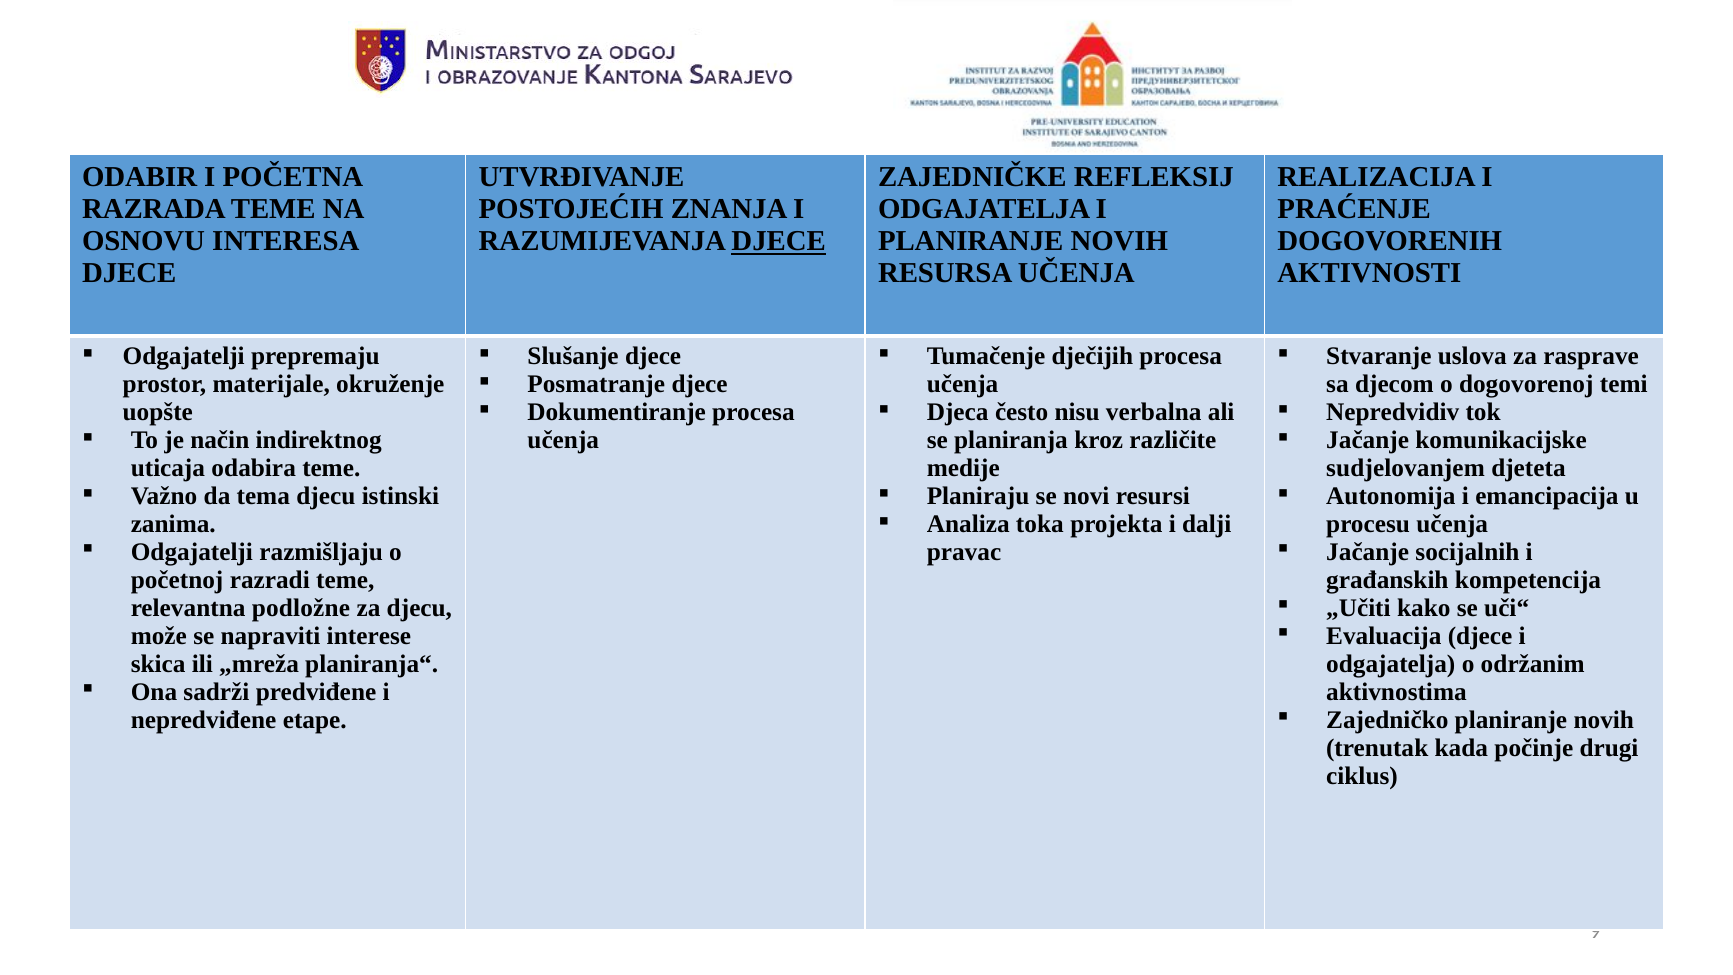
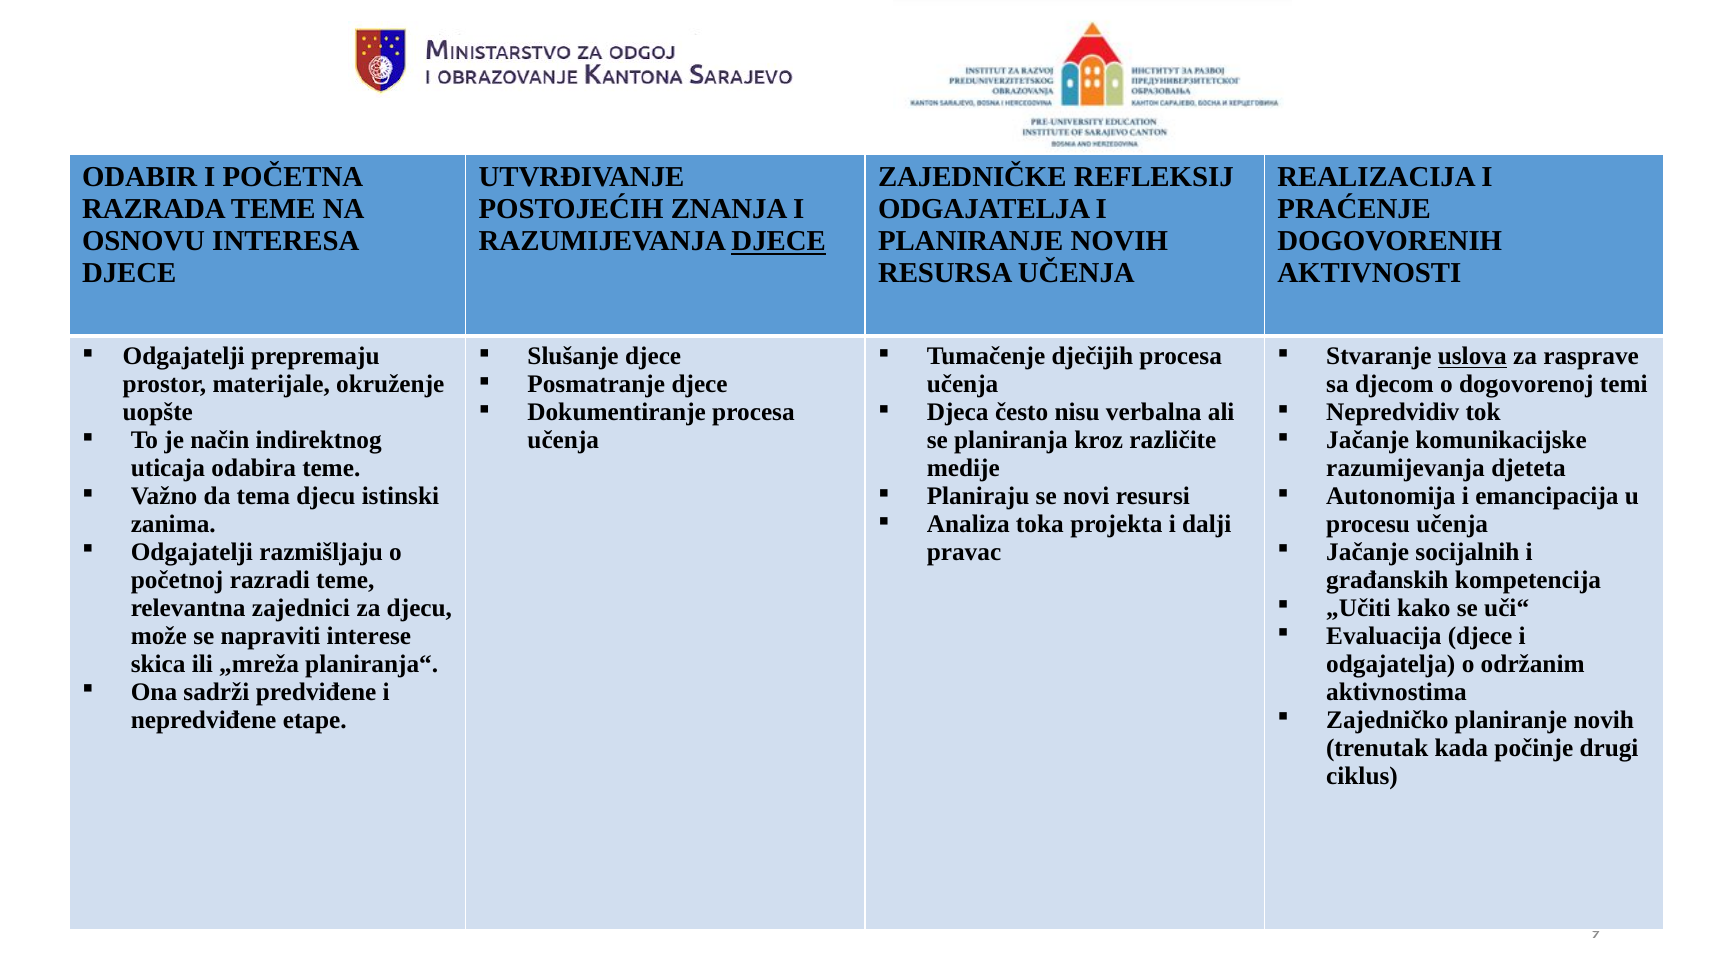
uslova underline: none -> present (1472, 357)
sudjelovanjem: sudjelovanjem -> razumijevanja (1406, 468)
podložne: podložne -> zajednici (301, 608)
